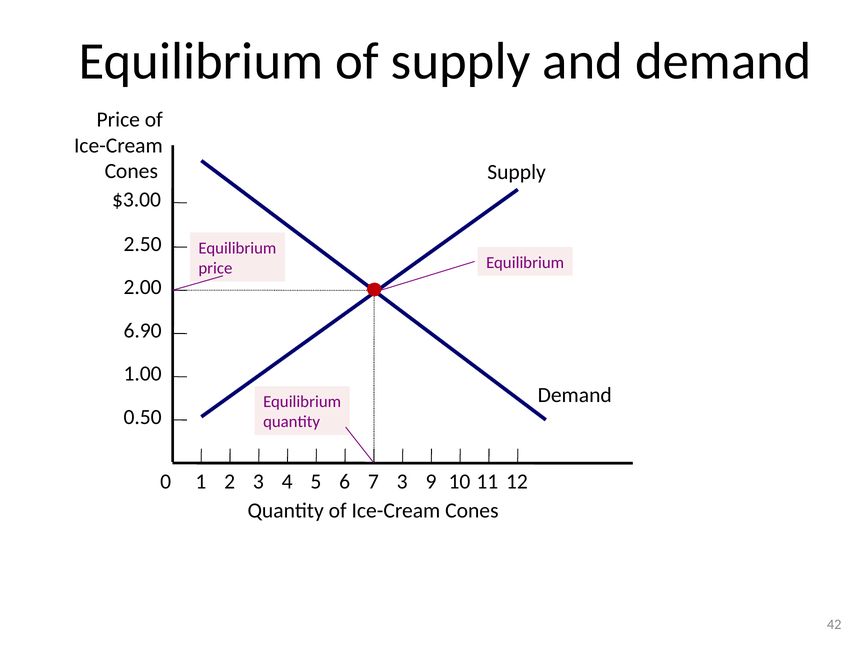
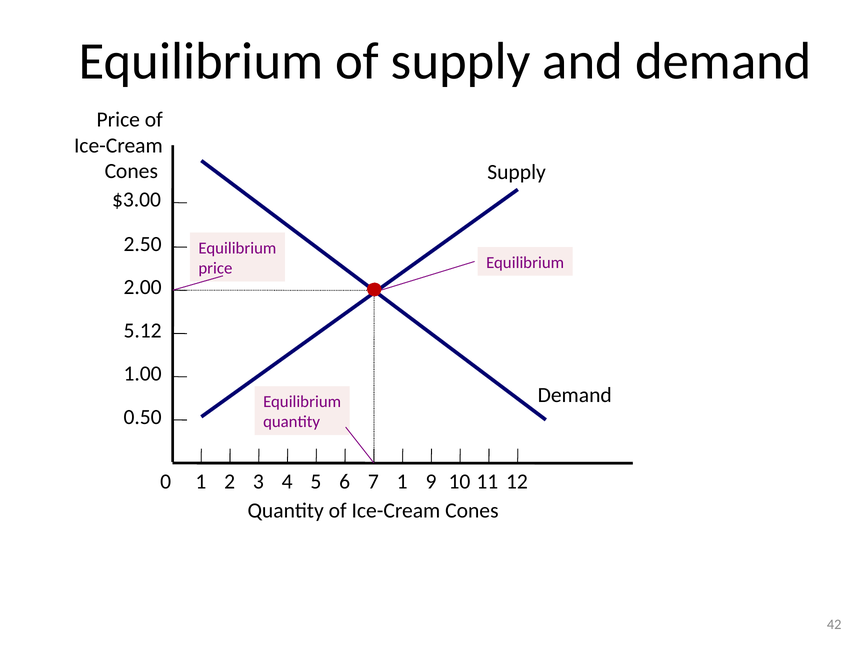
6.90: 6.90 -> 5.12 (143, 330)
7 3: 3 -> 1 (402, 481)
